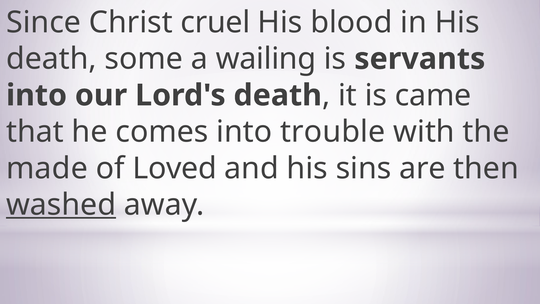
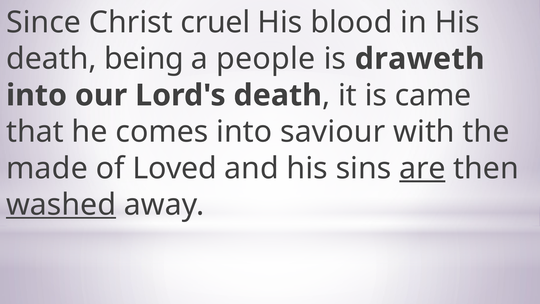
some: some -> being (144, 59)
wailing: wailing -> people (266, 59)
servants: servants -> draweth (420, 59)
trouble: trouble -> saviour (333, 132)
are underline: none -> present (422, 168)
